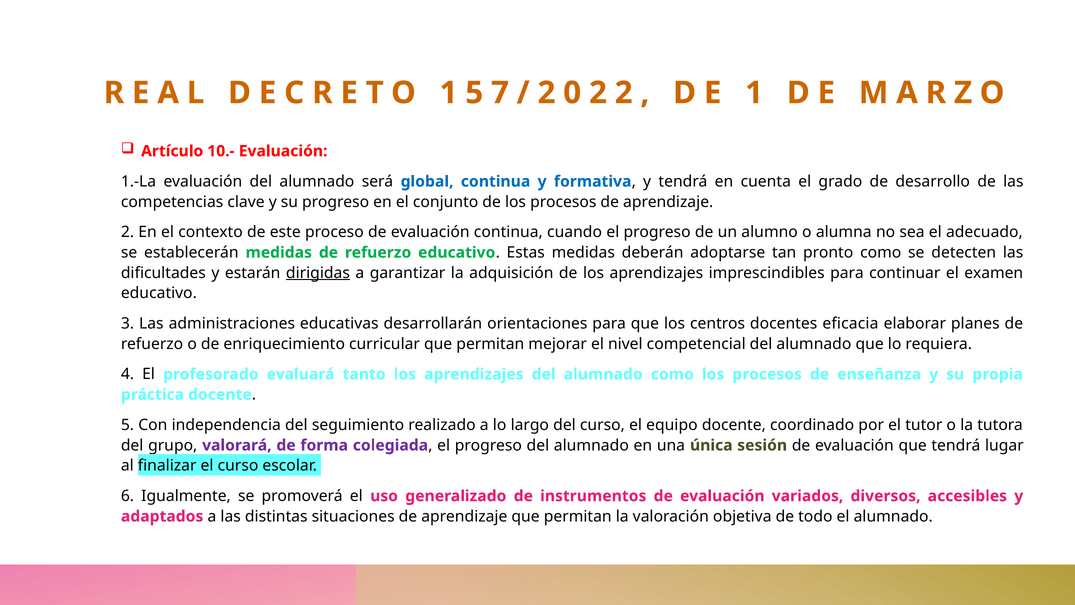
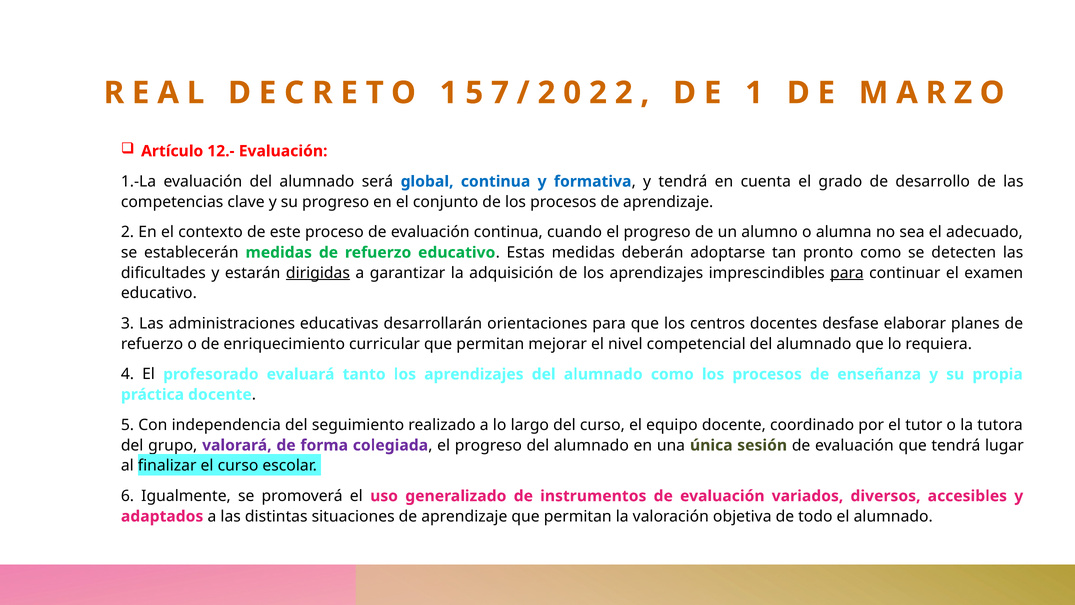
10.-: 10.- -> 12.- (221, 151)
para underline: none -> present (847, 273)
eficacia: eficacia -> desfase (851, 323)
